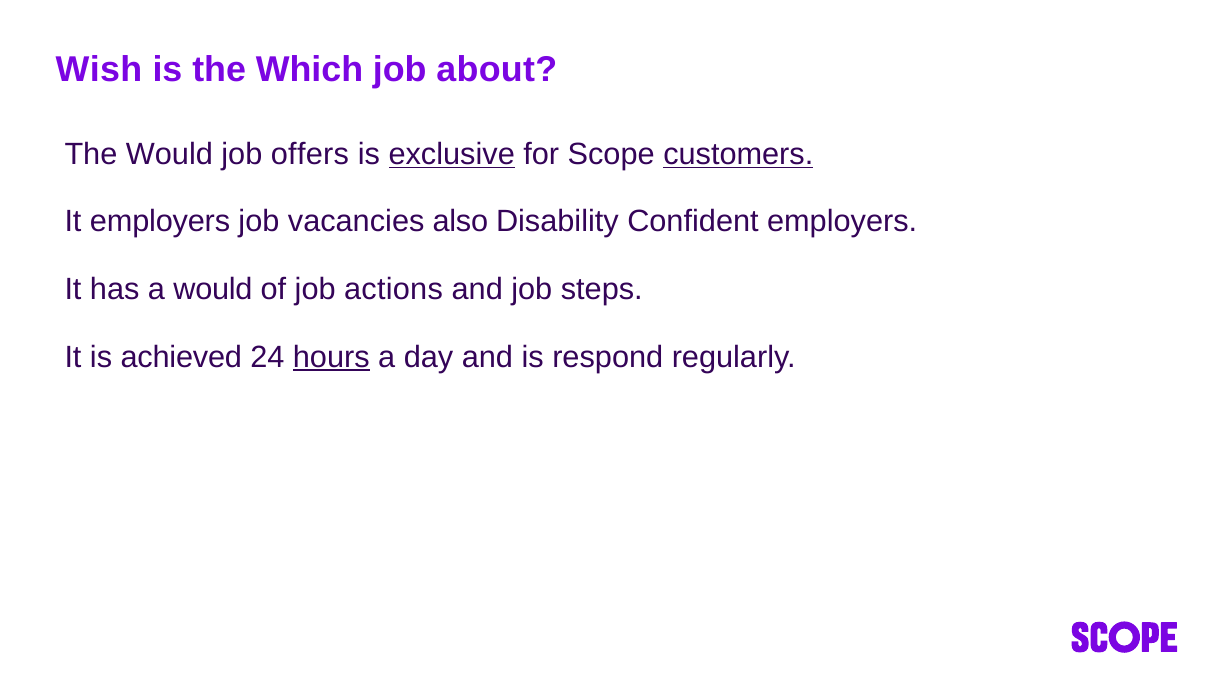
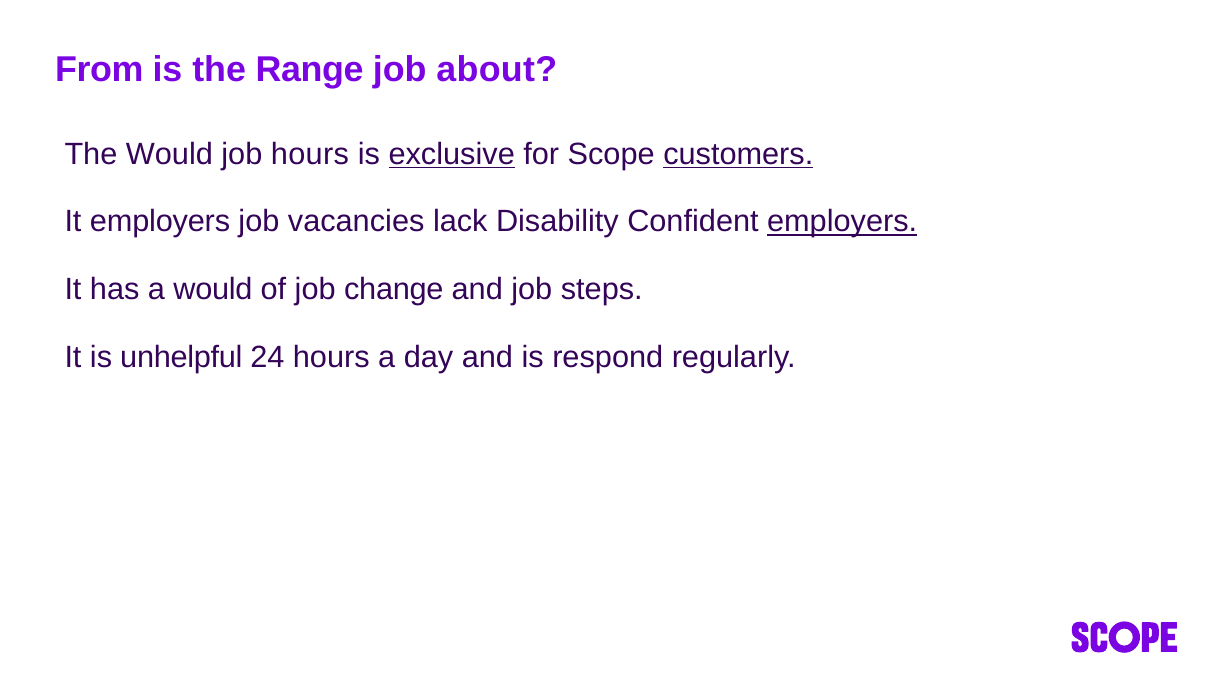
Wish: Wish -> From (99, 70)
Which: Which -> Range (310, 70)
job offers: offers -> hours (310, 154)
also: also -> lack (460, 222)
employers underline: none -> present (842, 222)
actions: actions -> change (394, 289)
achieved: achieved -> unhelpful (181, 357)
hours underline: present -> none (331, 357)
